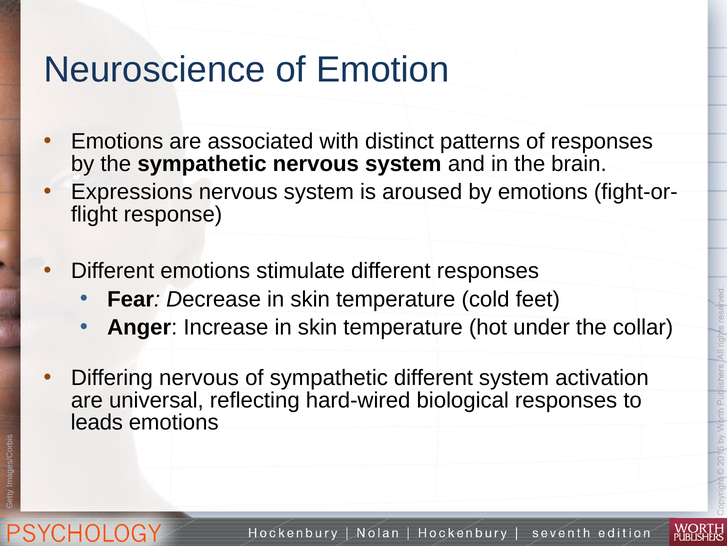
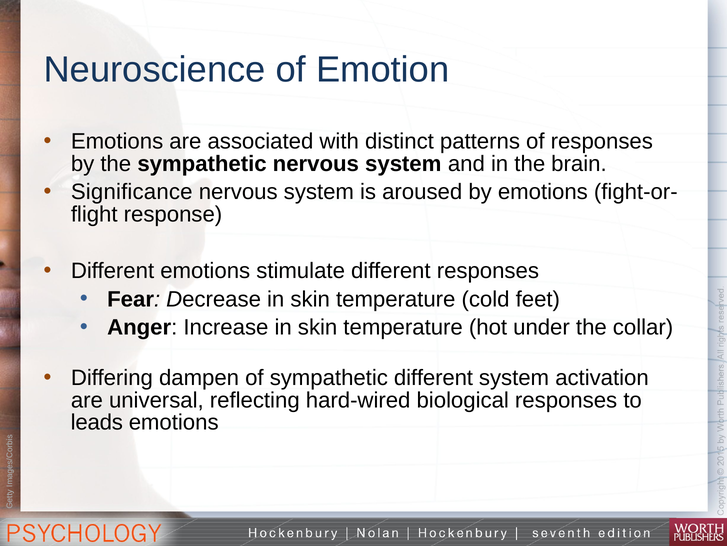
Expressions: Expressions -> Significance (132, 192)
Differing nervous: nervous -> dampen (199, 378)
